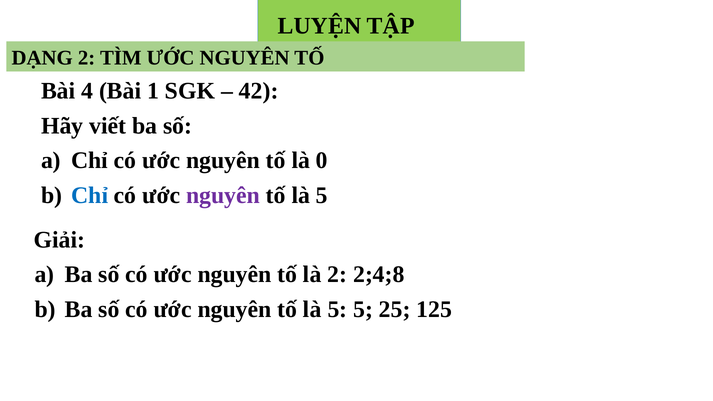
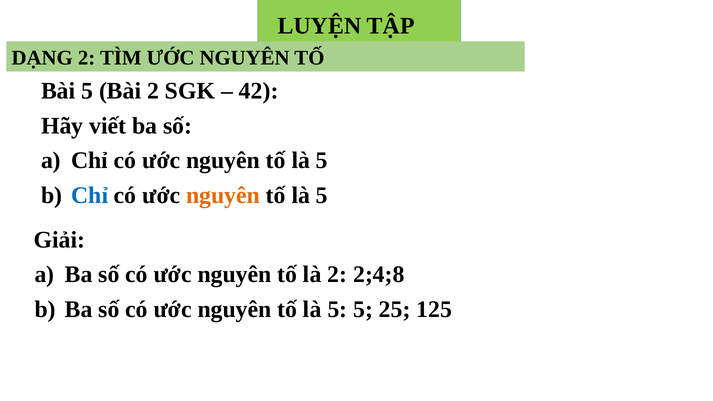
Bài 4: 4 -> 5 (87, 91)
Bài 1: 1 -> 2 (153, 91)
0: 0 -> 5 (322, 161)
nguyên colour: purple -> orange (223, 195)
